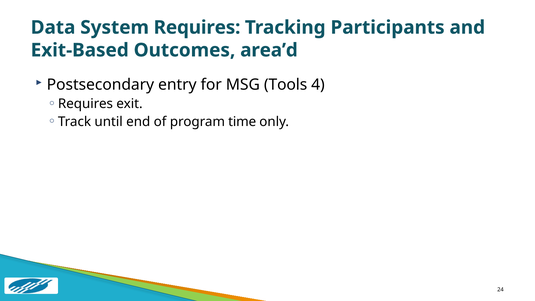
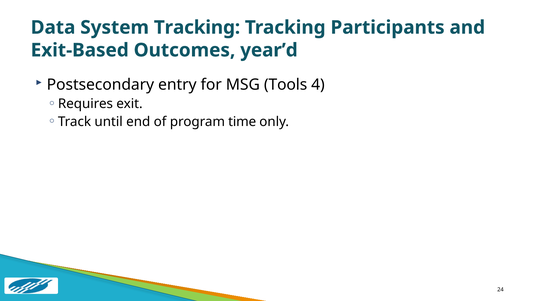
System Requires: Requires -> Tracking (197, 27)
area’d: area’d -> year’d (269, 50)
